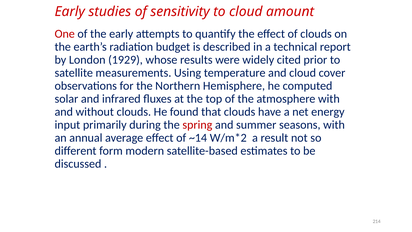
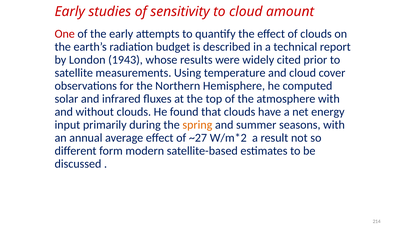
1929: 1929 -> 1943 (126, 60)
spring colour: red -> orange (197, 125)
~14: ~14 -> ~27 (198, 138)
